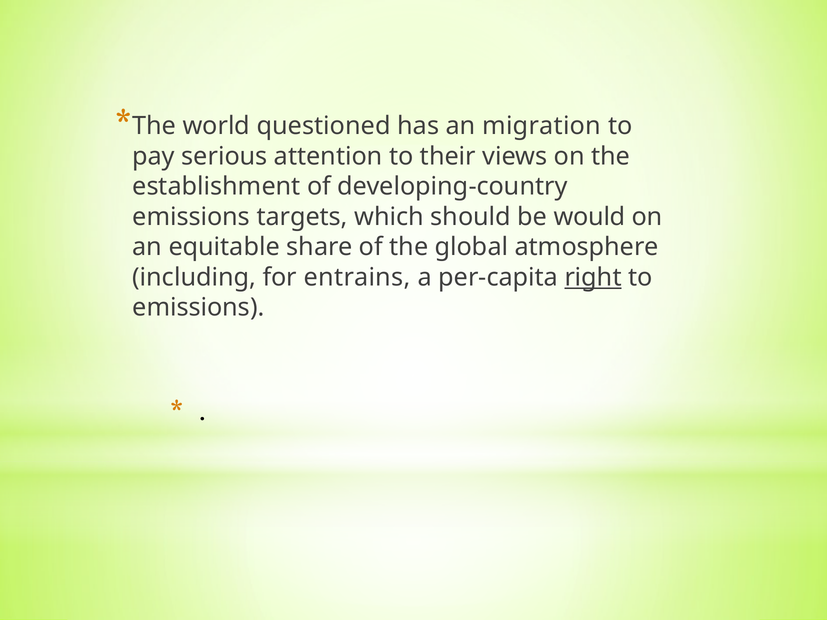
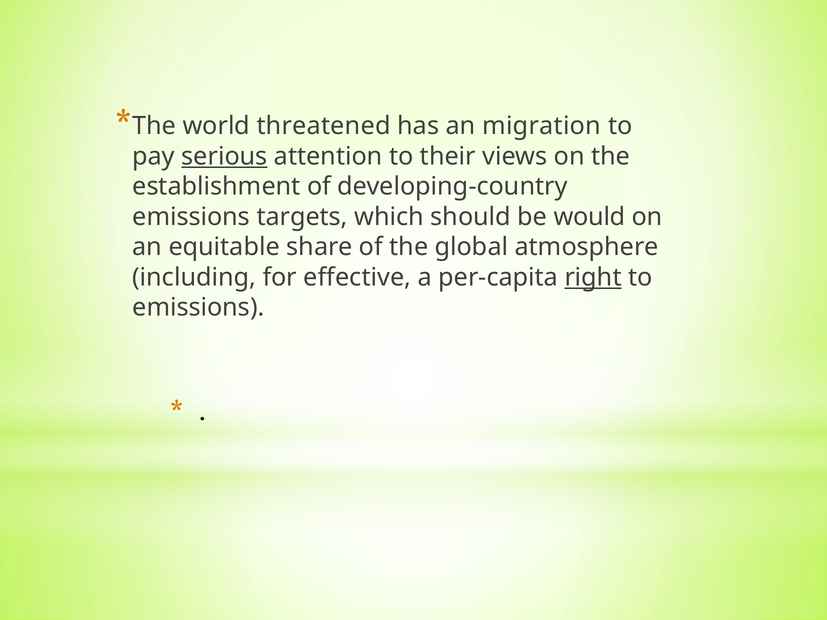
questioned: questioned -> threatened (324, 126)
serious underline: none -> present (224, 156)
entrains: entrains -> effective (357, 277)
